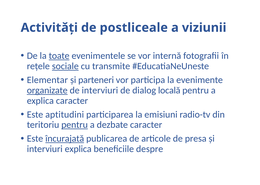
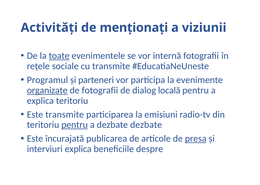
postliceale: postliceale -> menționați (134, 28)
sociale underline: present -> none (65, 66)
Elementar: Elementar -> Programul (47, 80)
de interviuri: interviuri -> fotografii (100, 91)
explica caracter: caracter -> teritoriu (72, 101)
Este aptitudini: aptitudini -> transmite (65, 115)
dezbate caracter: caracter -> dezbate (146, 125)
încurajată underline: present -> none (65, 139)
presa underline: none -> present (196, 139)
